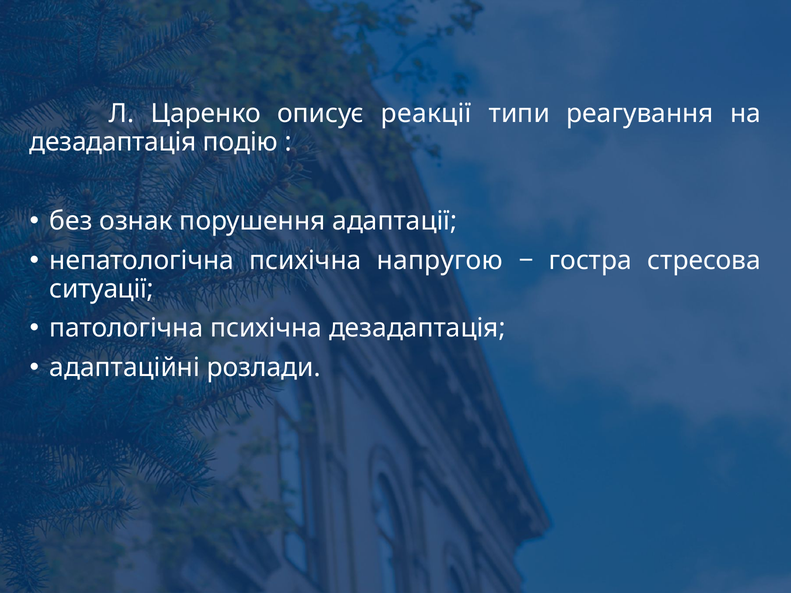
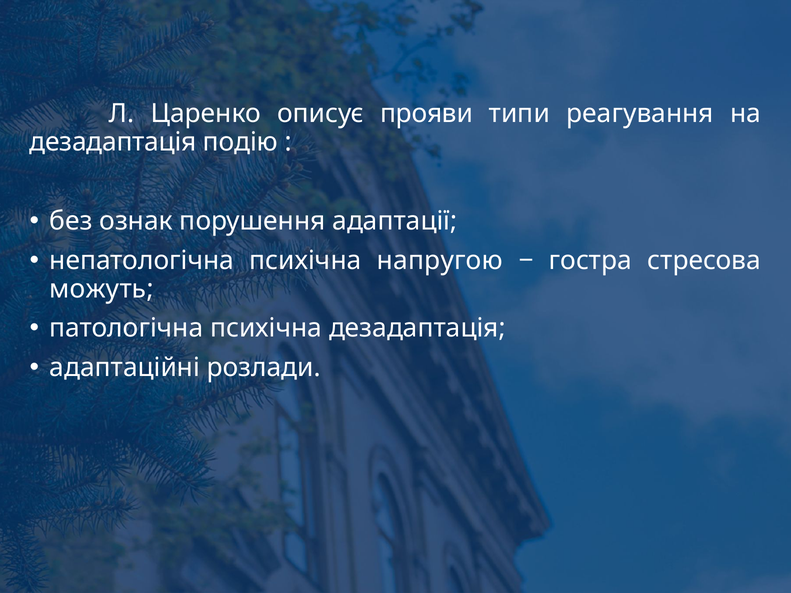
реакції: реакції -> прояви (427, 114)
ситуації: ситуації -> можуть (102, 289)
